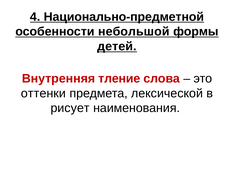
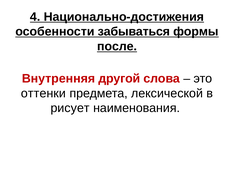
Национально-предметной: Национально-предметной -> Национально-достижения (124, 17)
небольшой: небольшой -> забываться (134, 32)
детей: детей -> после (117, 47)
тление: тление -> другой (119, 79)
